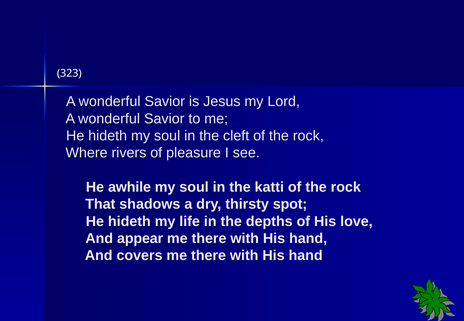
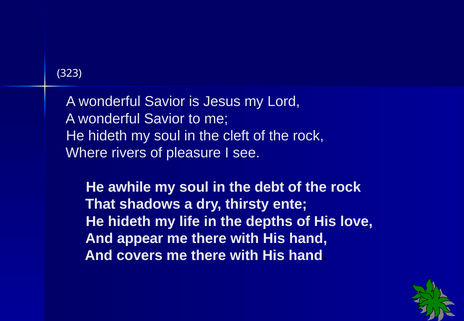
katti: katti -> debt (269, 187)
spot: spot -> ente (290, 204)
